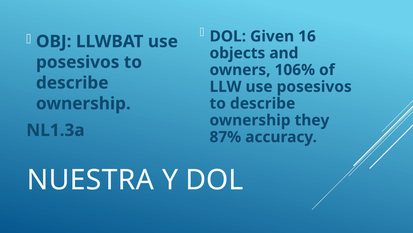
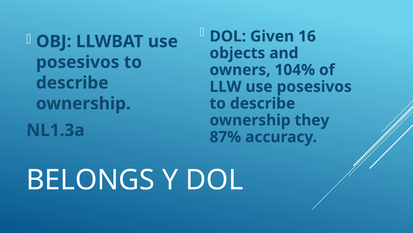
106%: 106% -> 104% (295, 70)
NUESTRA: NUESTRA -> BELONGS (91, 180)
